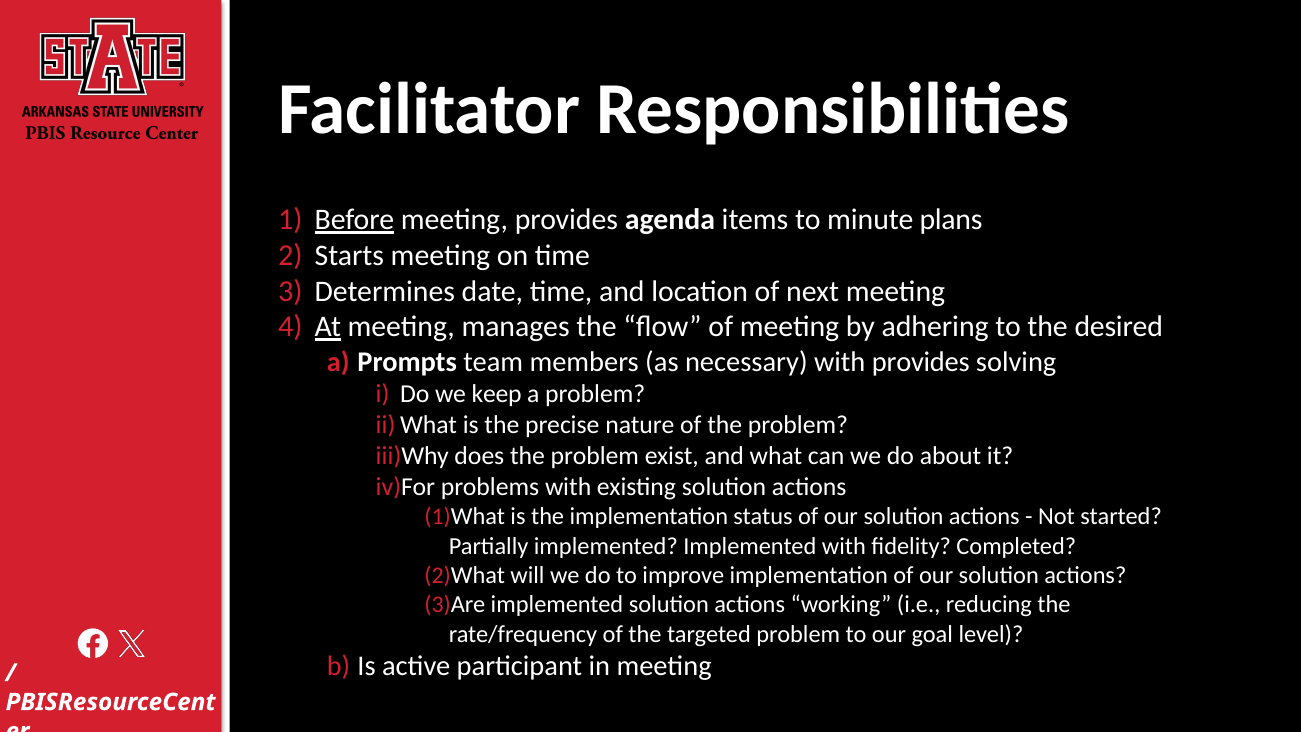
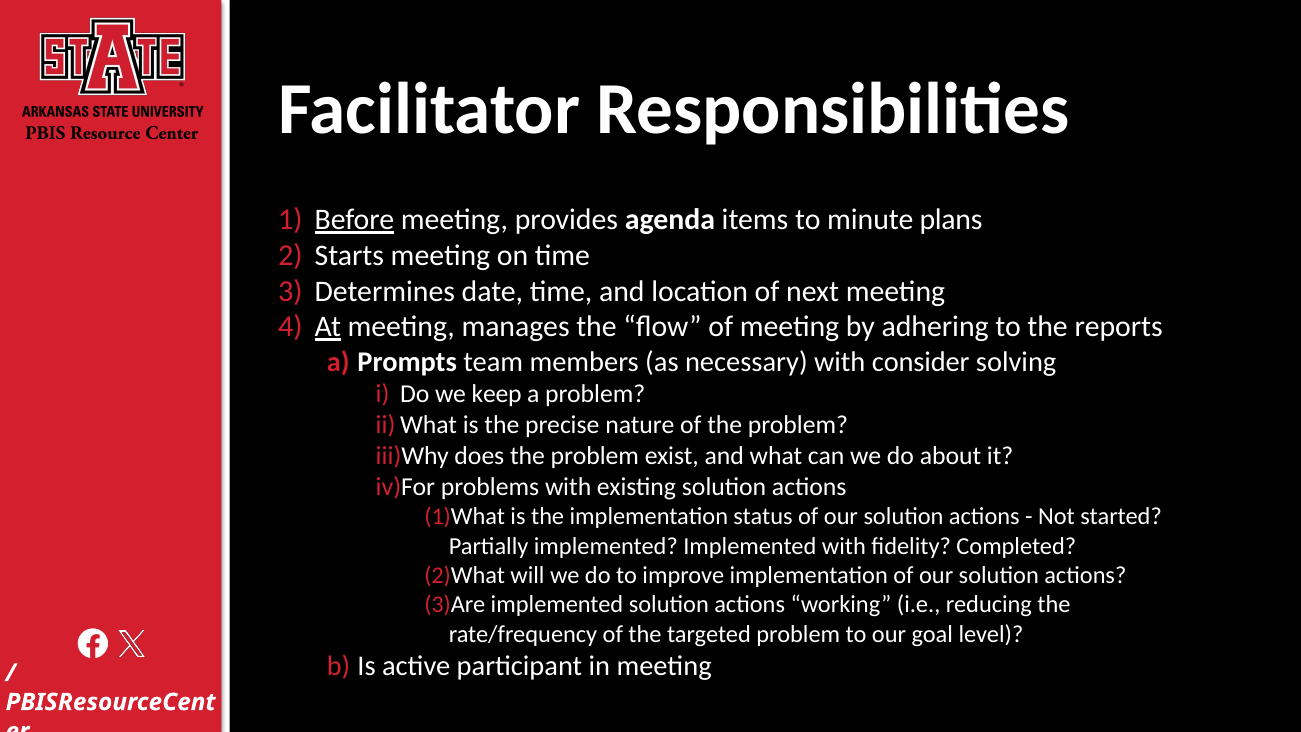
desired: desired -> reports (1119, 327)
with provides: provides -> consider (921, 362)
